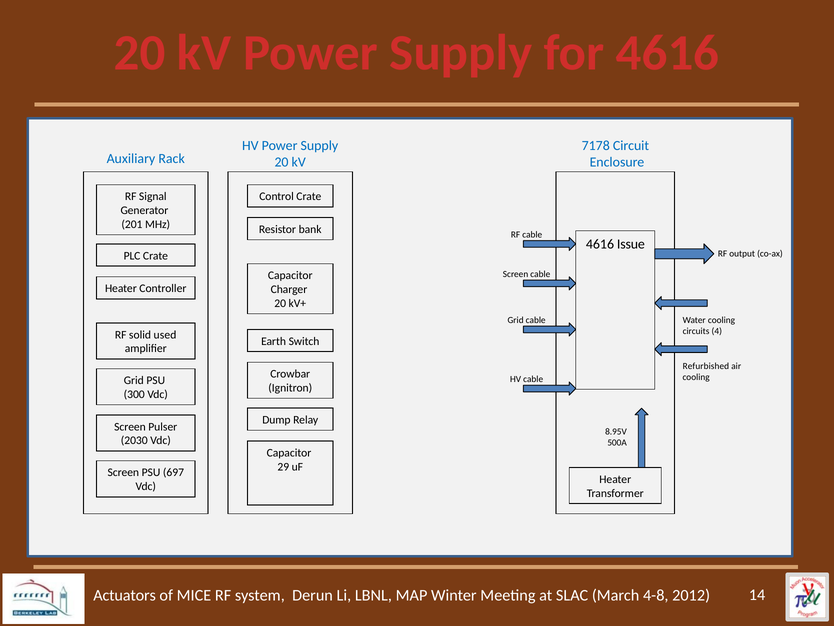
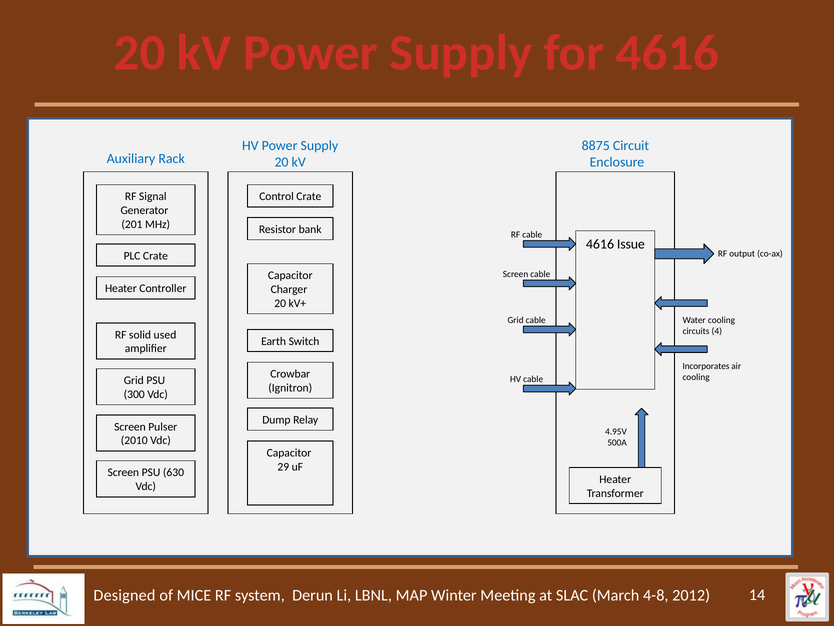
7178: 7178 -> 8875 (596, 145)
Refurbished: Refurbished -> Incorporates (706, 366)
8.95V: 8.95V -> 4.95V (616, 431)
2030: 2030 -> 2010 (134, 440)
697: 697 -> 630 (174, 472)
Actuators: Actuators -> Designed (124, 595)
